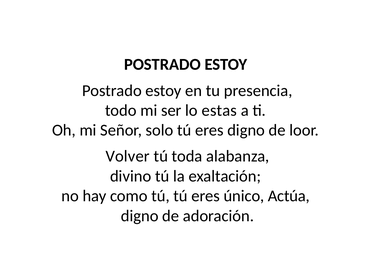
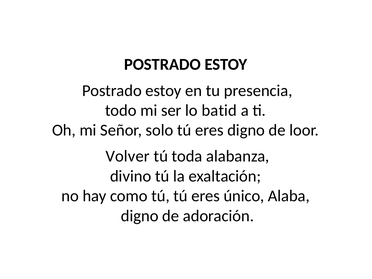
estas: estas -> batid (219, 110)
Actúa: Actúa -> Alaba (289, 196)
